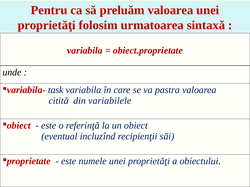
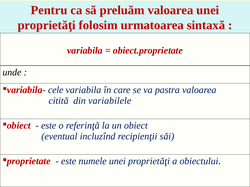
task: task -> cele (56, 90)
